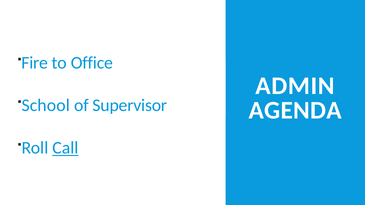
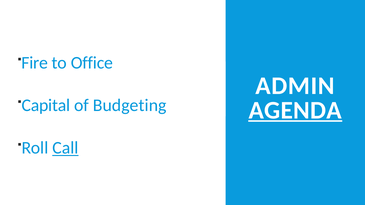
School: School -> Capital (46, 105)
Supervisor: Supervisor -> Budgeting (130, 105)
AGENDA underline: none -> present (295, 110)
